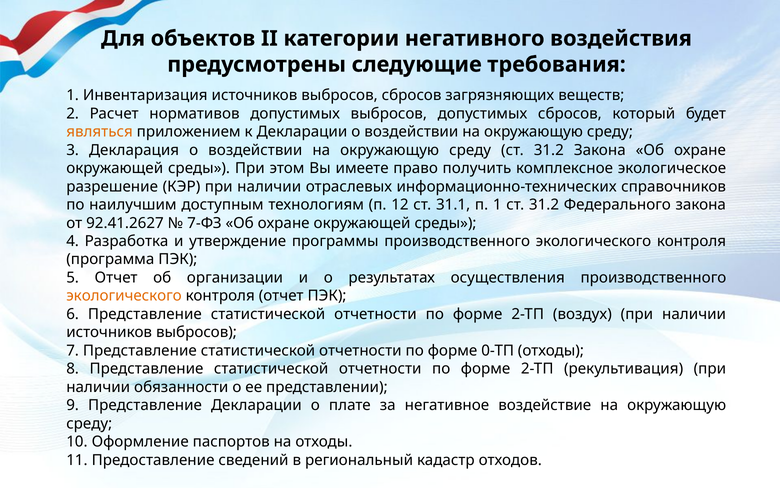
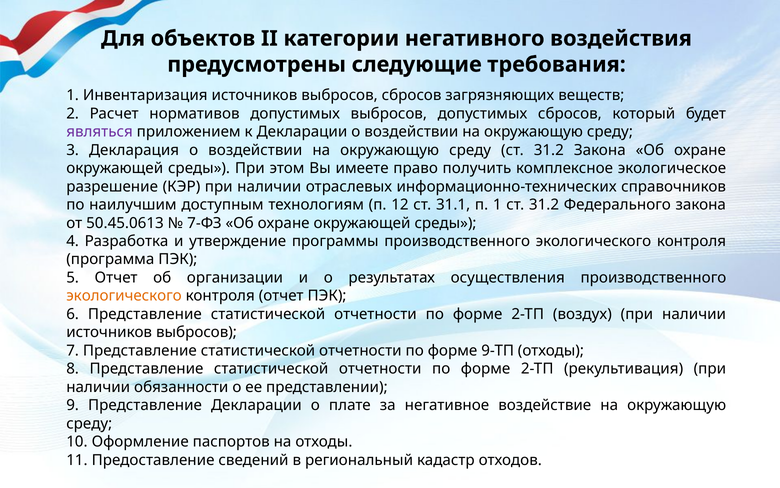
являться colour: orange -> purple (100, 132)
92.41.2627: 92.41.2627 -> 50.45.0613 (125, 223)
0-ТП: 0-ТП -> 9-ТП (498, 350)
